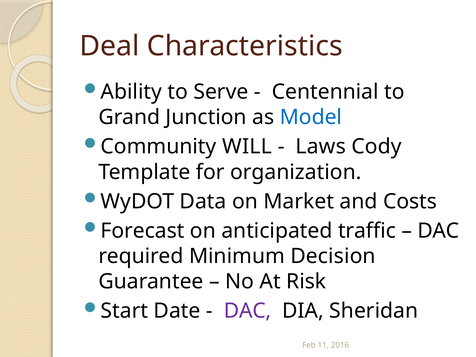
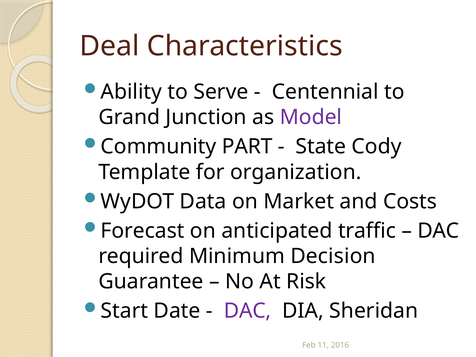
Model colour: blue -> purple (311, 117)
WILL: WILL -> PART (247, 147)
Laws: Laws -> State (321, 147)
